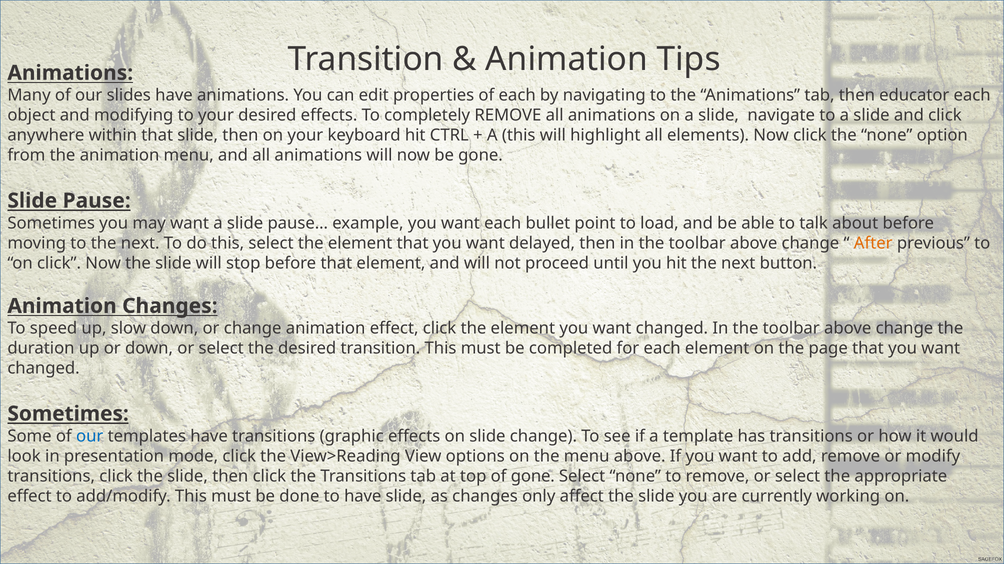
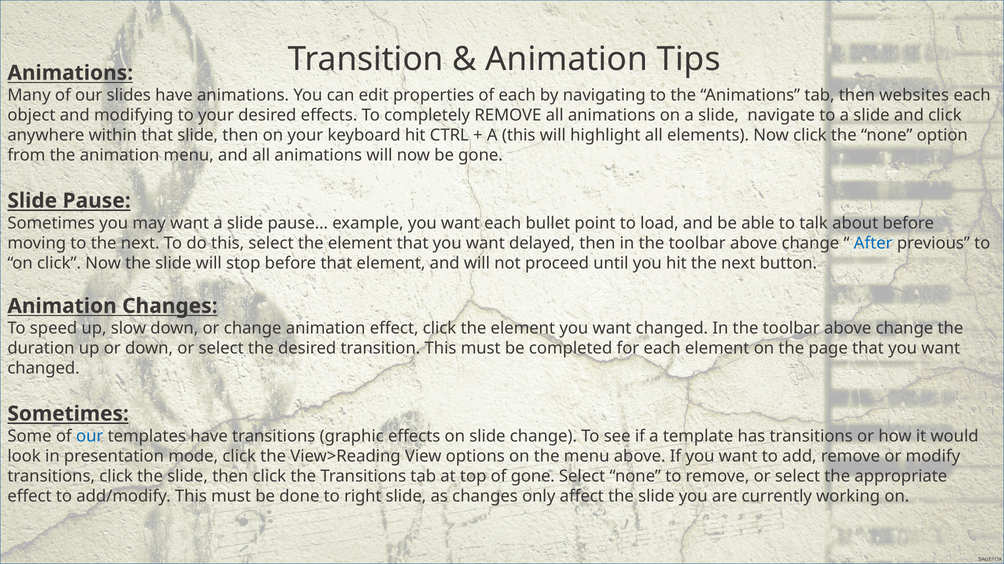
educator: educator -> websites (914, 95)
After colour: orange -> blue (873, 243)
to have: have -> right (363, 497)
